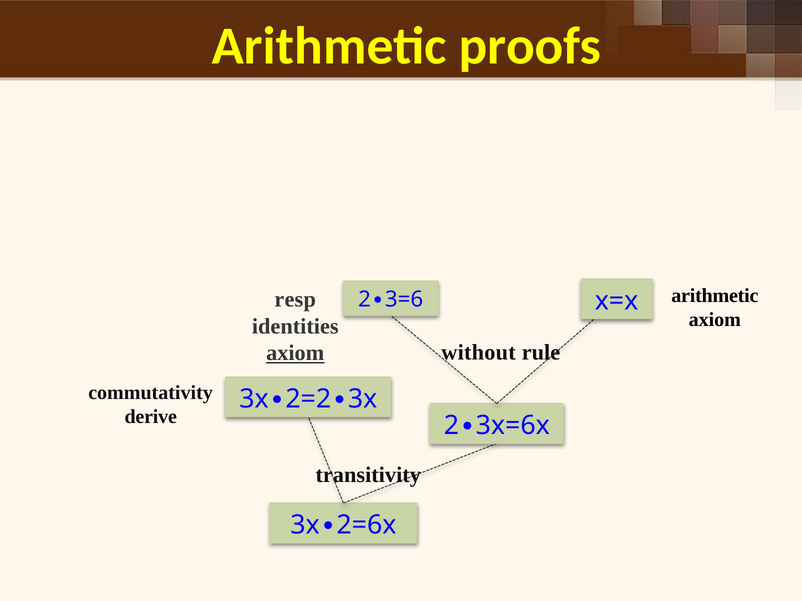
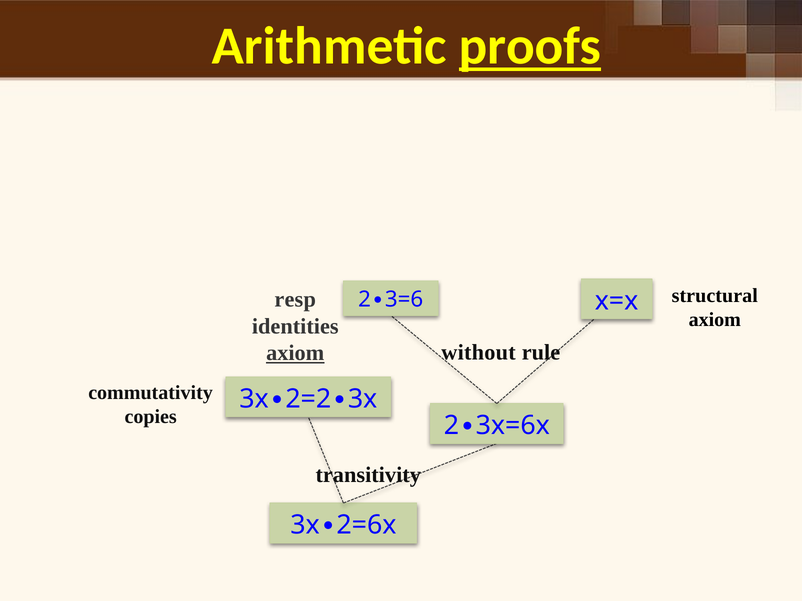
proofs underline: none -> present (530, 46)
arithmetic: arithmetic -> structural (715, 296)
derive: derive -> copies (151, 417)
